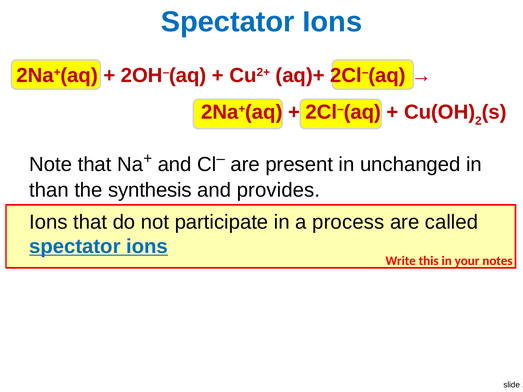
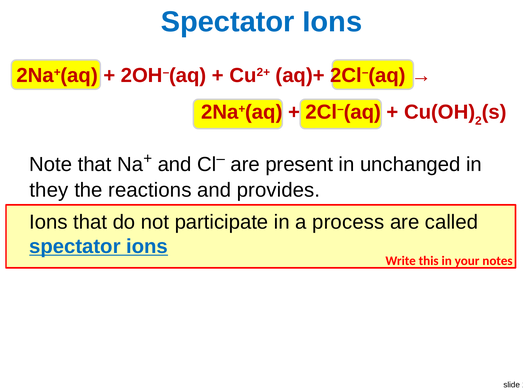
than: than -> they (49, 190)
synthesis: synthesis -> reactions (150, 190)
